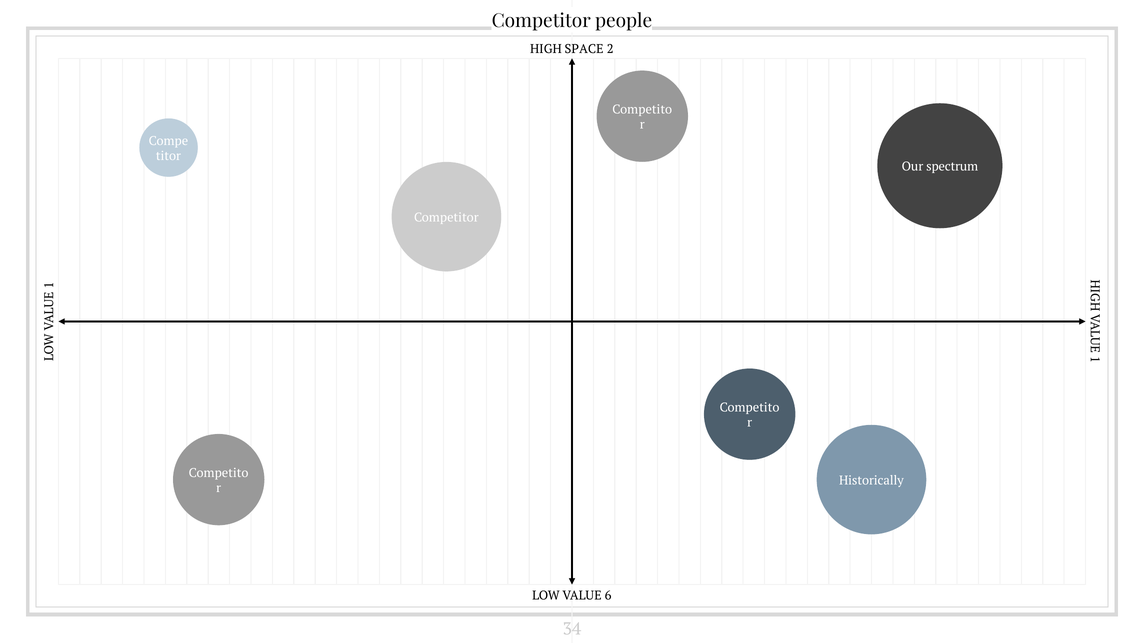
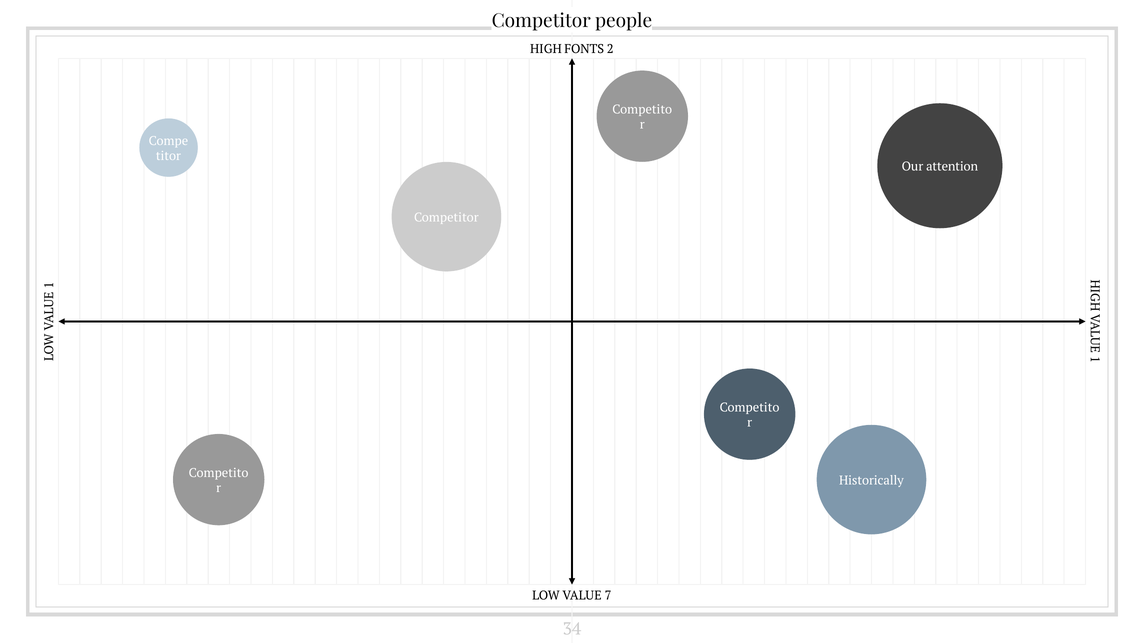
SPACE: SPACE -> FONTS (584, 49)
spectrum: spectrum -> attention (952, 167)
6: 6 -> 7 (608, 596)
